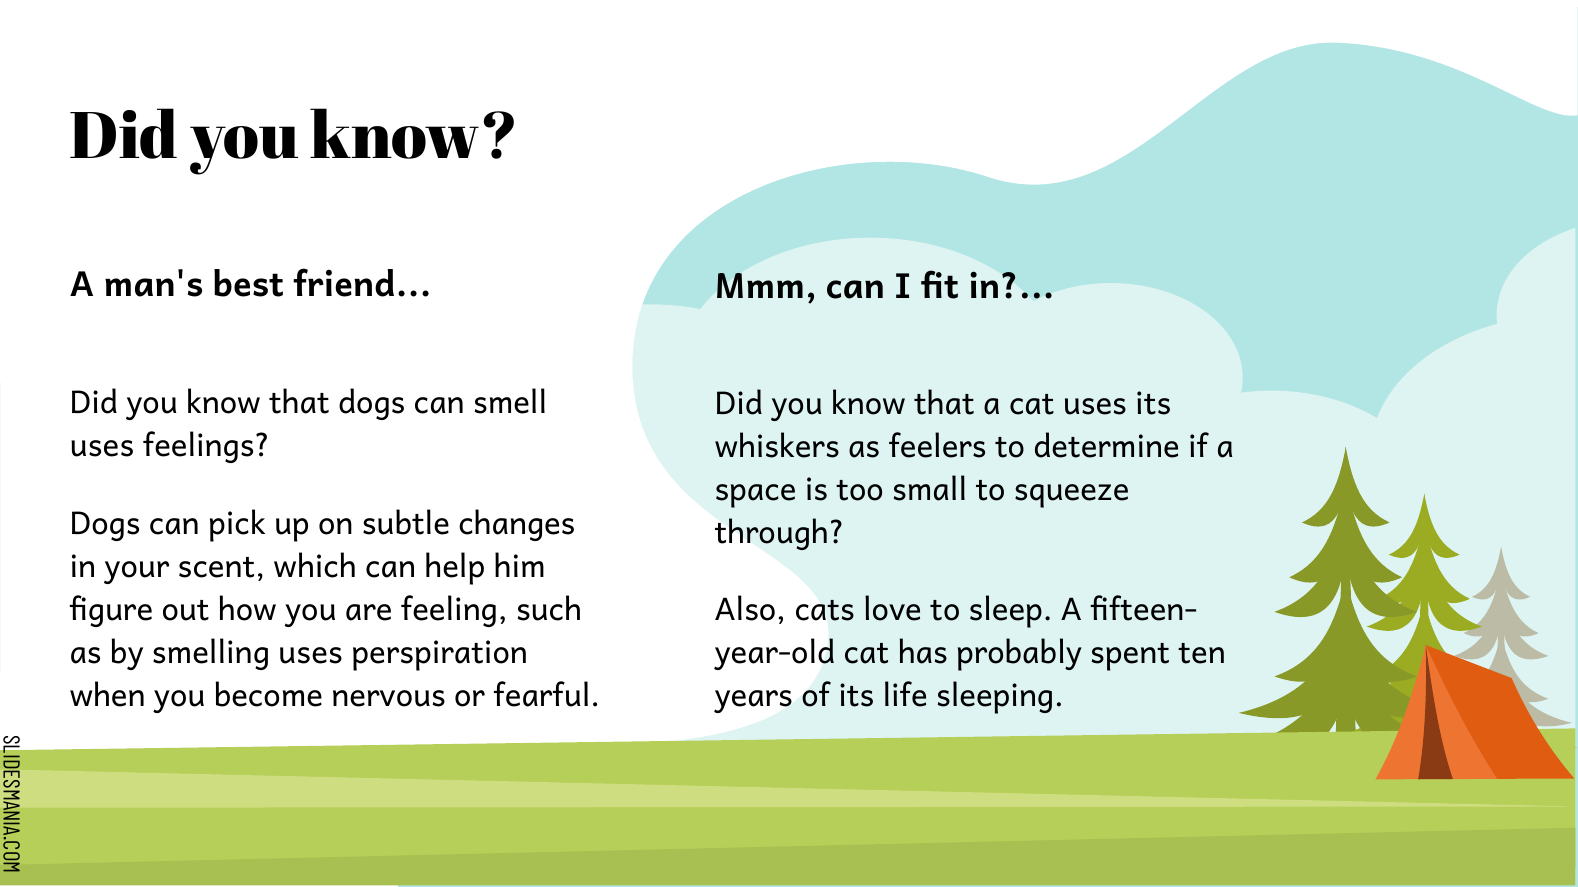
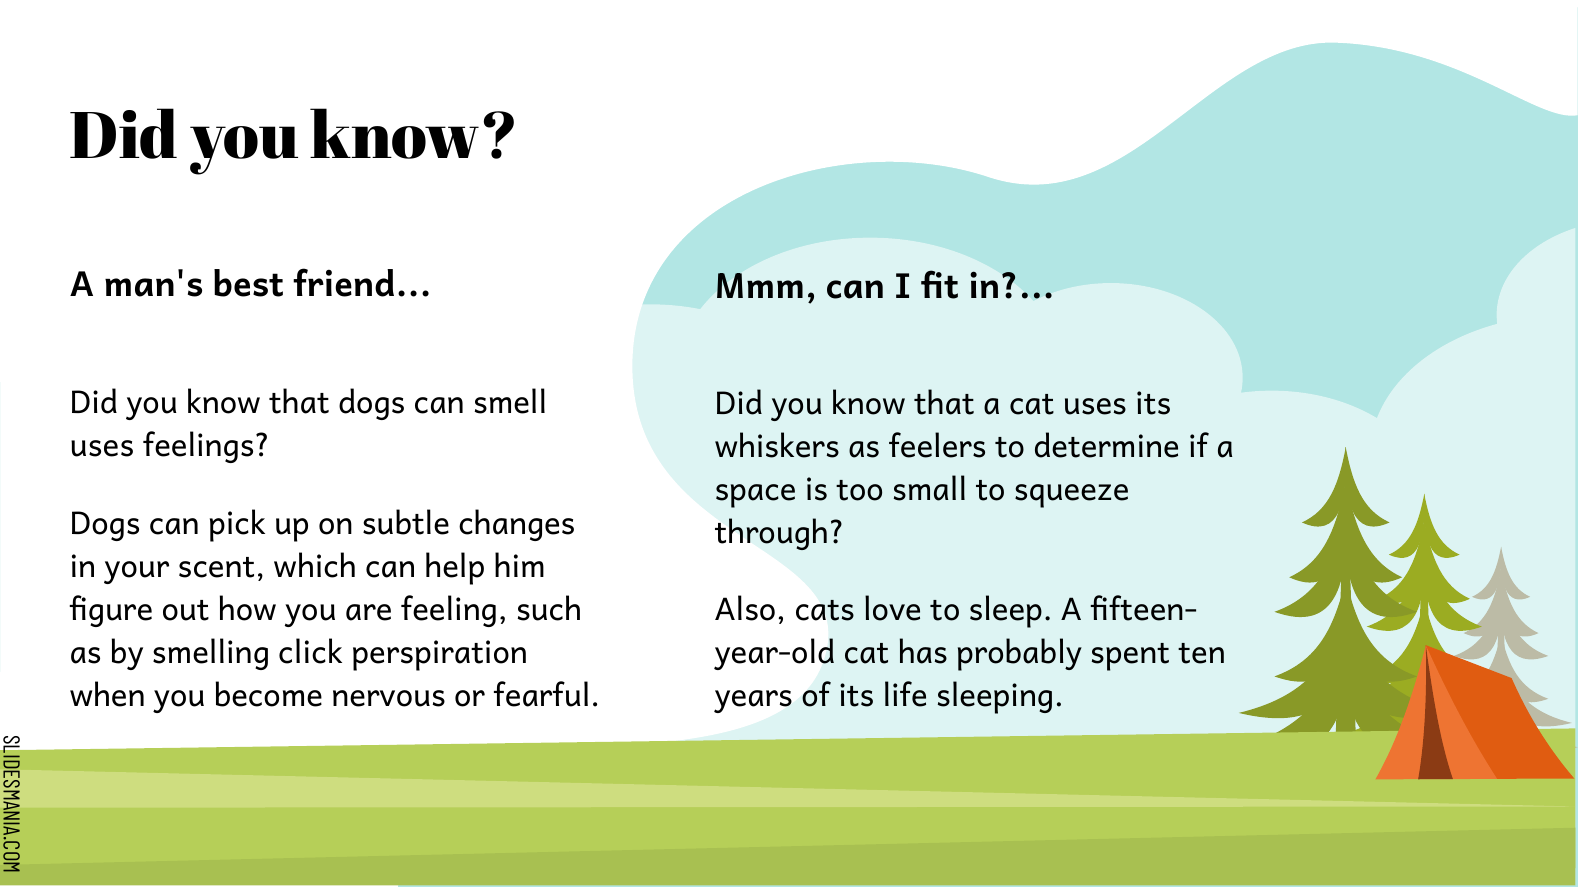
smelling uses: uses -> click (311, 654)
